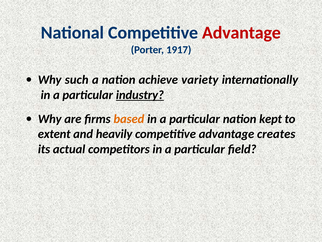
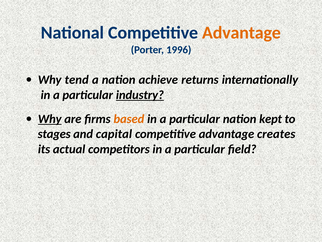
Advantage colour: red -> orange (242, 33)
1917: 1917 -> 1996 (179, 50)
such: such -> tend (77, 80)
variety: variety -> returns (200, 80)
Why underline: none -> present (50, 119)
extent: extent -> stages (54, 134)
heavily: heavily -> capital (114, 134)
